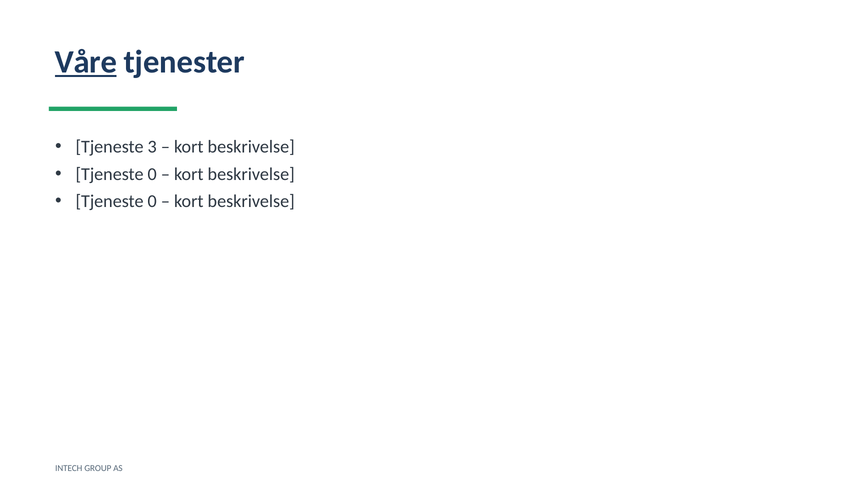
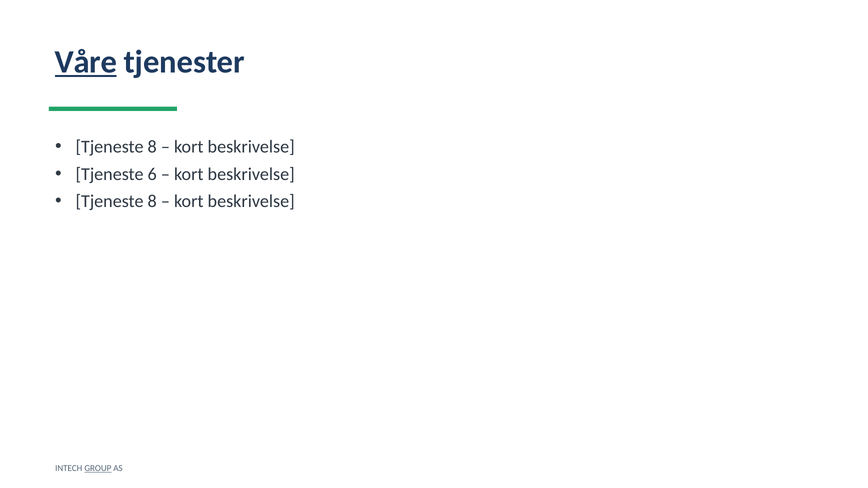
3: 3 -> 8 (152, 147)
0: 0 -> 6 (152, 174)
0: 0 -> 8 (152, 201)
GROUP underline: none -> present (98, 468)
